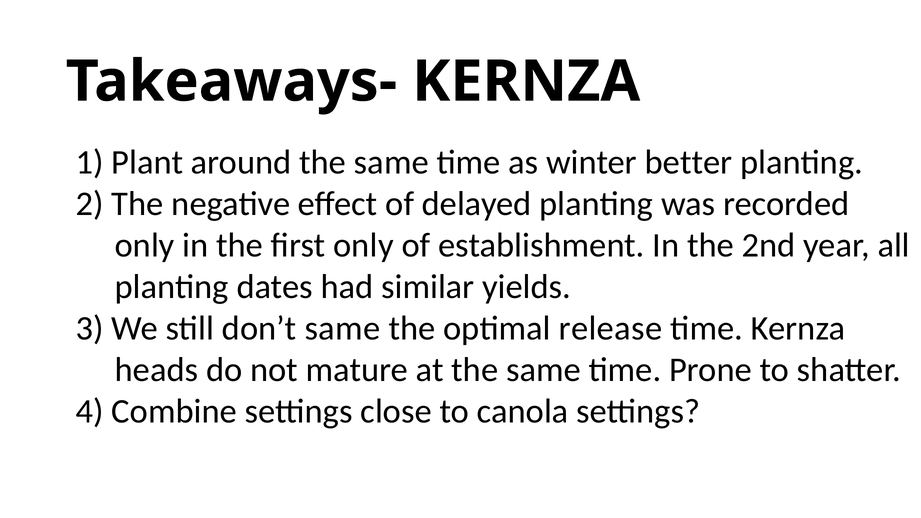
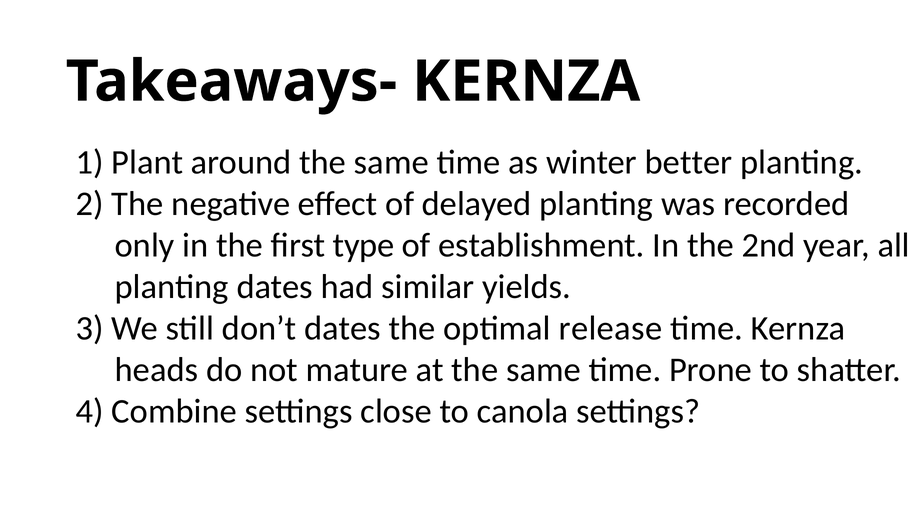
first only: only -> type (364, 246)
don’t same: same -> dates (343, 328)
